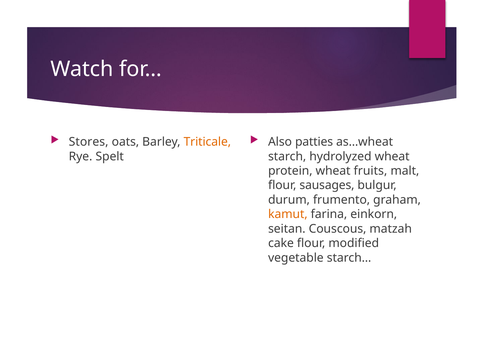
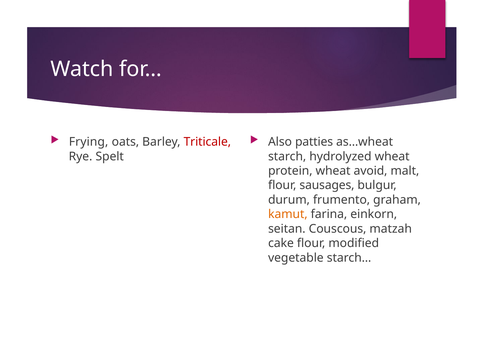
Stores: Stores -> Frying (89, 142)
Triticale colour: orange -> red (207, 142)
fruits: fruits -> avoid (371, 171)
